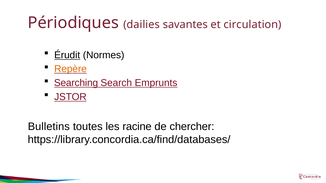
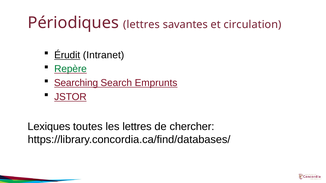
Périodiques dailies: dailies -> lettres (142, 25)
Normes: Normes -> Intranet (104, 55)
Repère colour: orange -> green (70, 69)
Bulletins: Bulletins -> Lexiques (49, 127)
les racine: racine -> lettres (137, 127)
